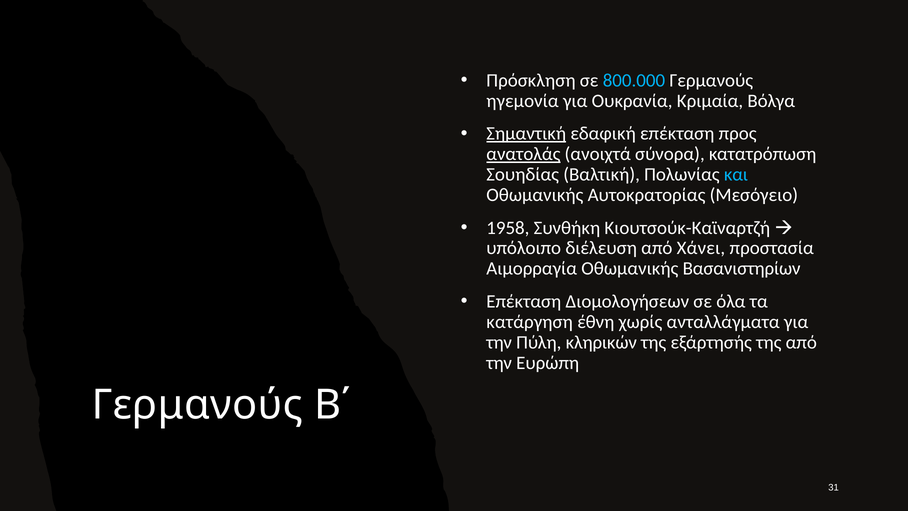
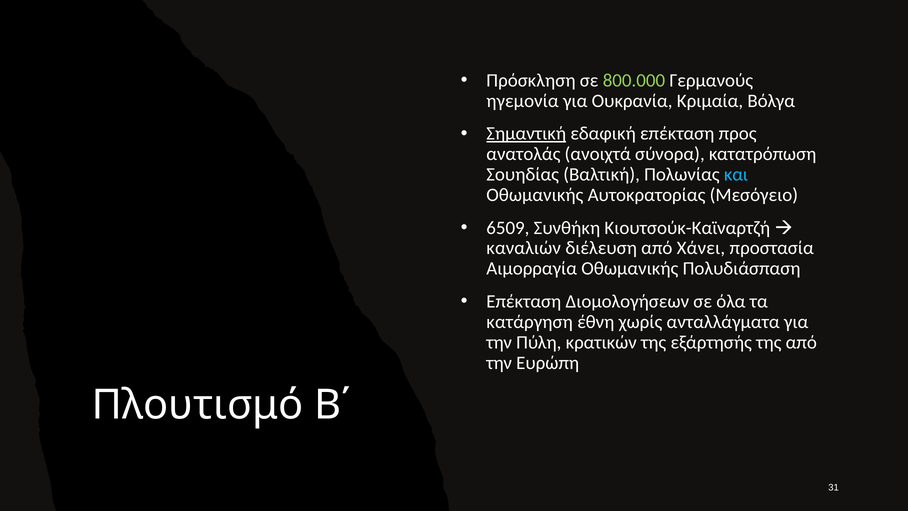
800.000 colour: light blue -> light green (634, 80)
ανατολάς underline: present -> none (523, 154)
1958: 1958 -> 6509 (508, 228)
υπόλοιπο: υπόλοιπο -> καναλιών (524, 248)
Βασανιστηρίων: Βασανιστηρίων -> Πολυδιάσπαση (742, 269)
κληρικών: κληρικών -> κρατικών (601, 342)
Γερμανούς: Γερμανούς -> Πλουτισμό (198, 405)
